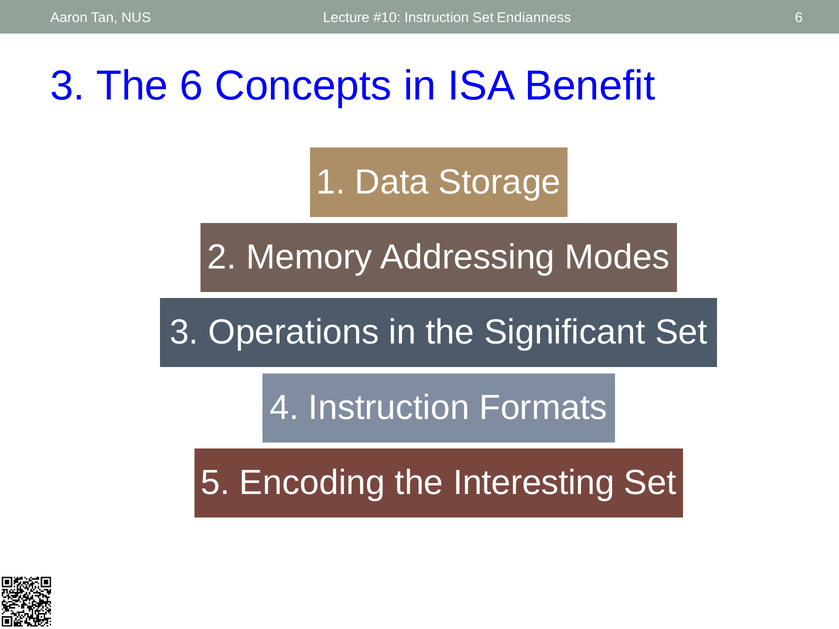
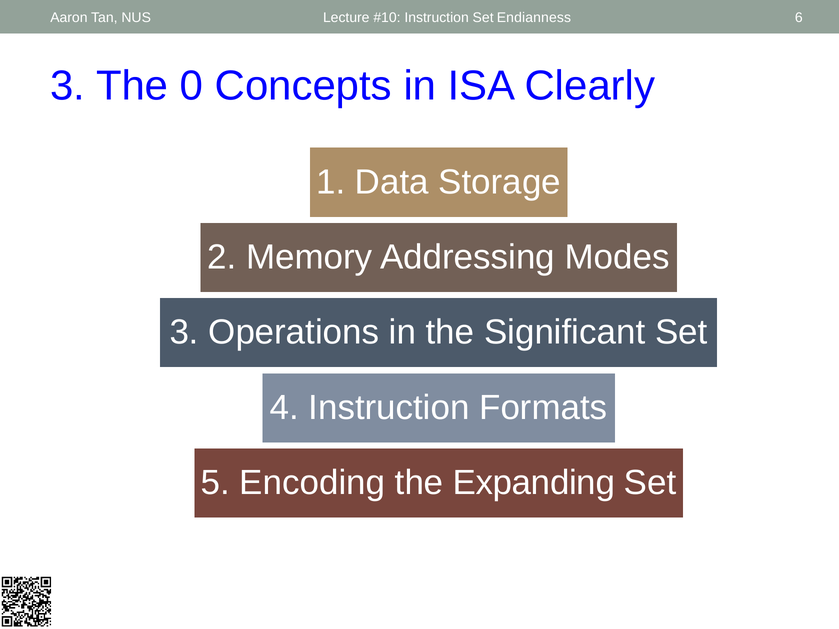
The 6: 6 -> 0 (192, 86)
Benefit: Benefit -> Clearly (590, 86)
Interesting: Interesting -> Expanding (534, 483)
